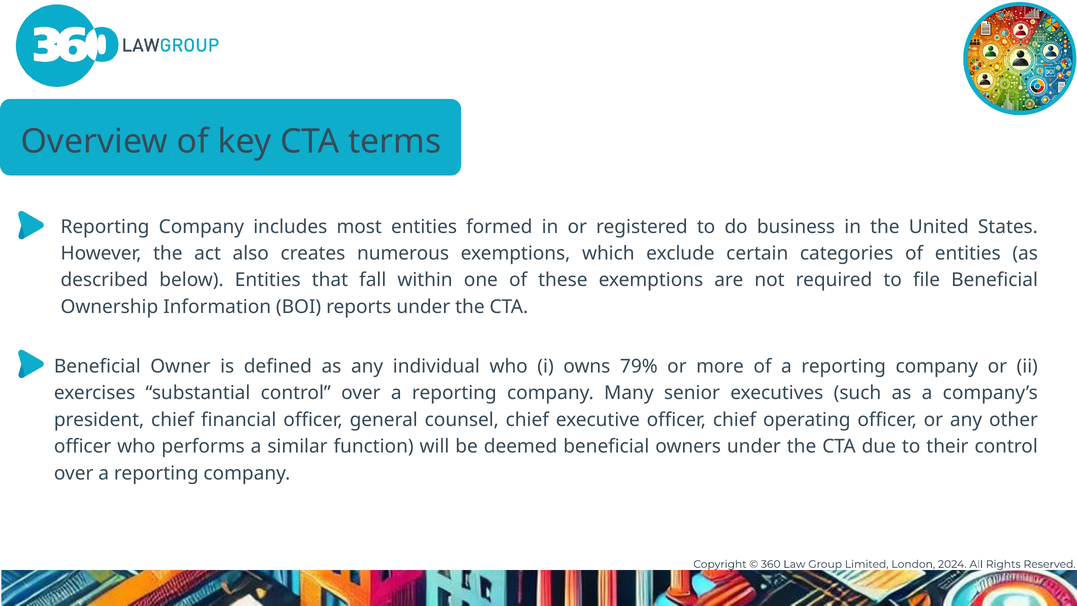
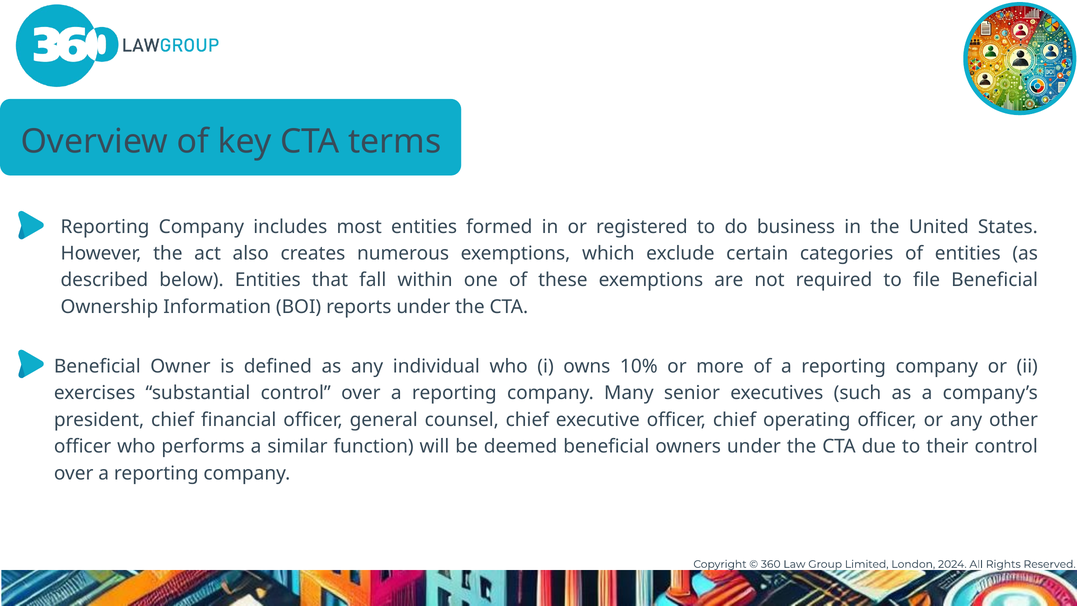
79%: 79% -> 10% (639, 366)
